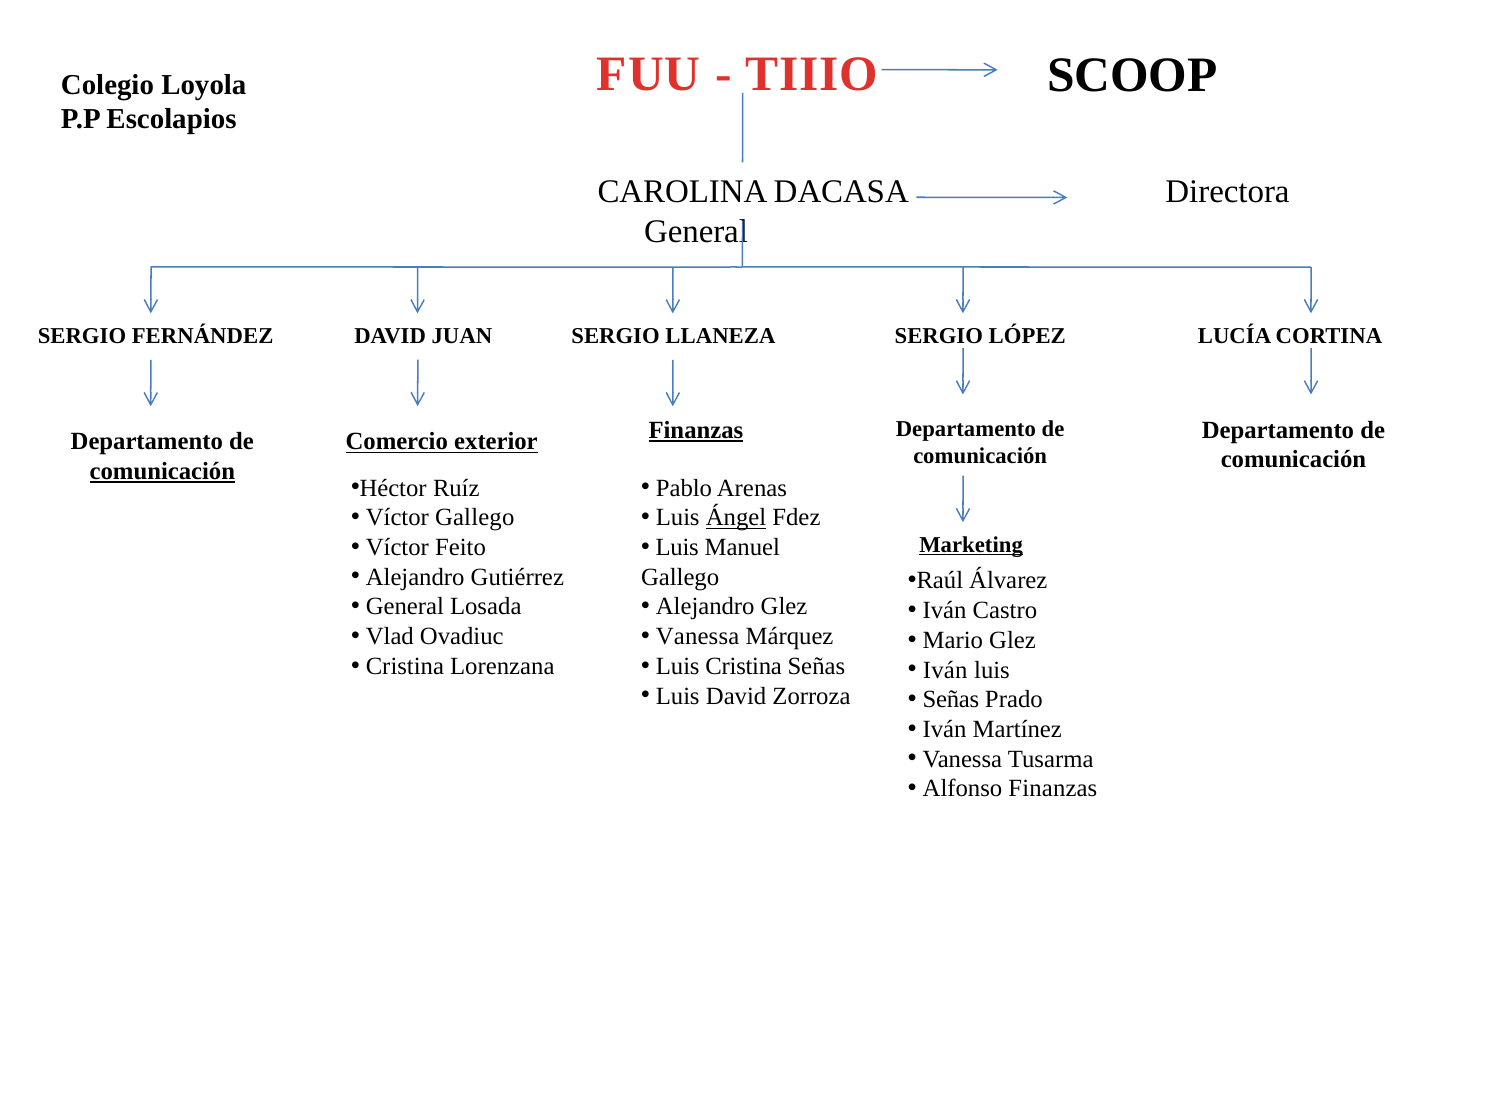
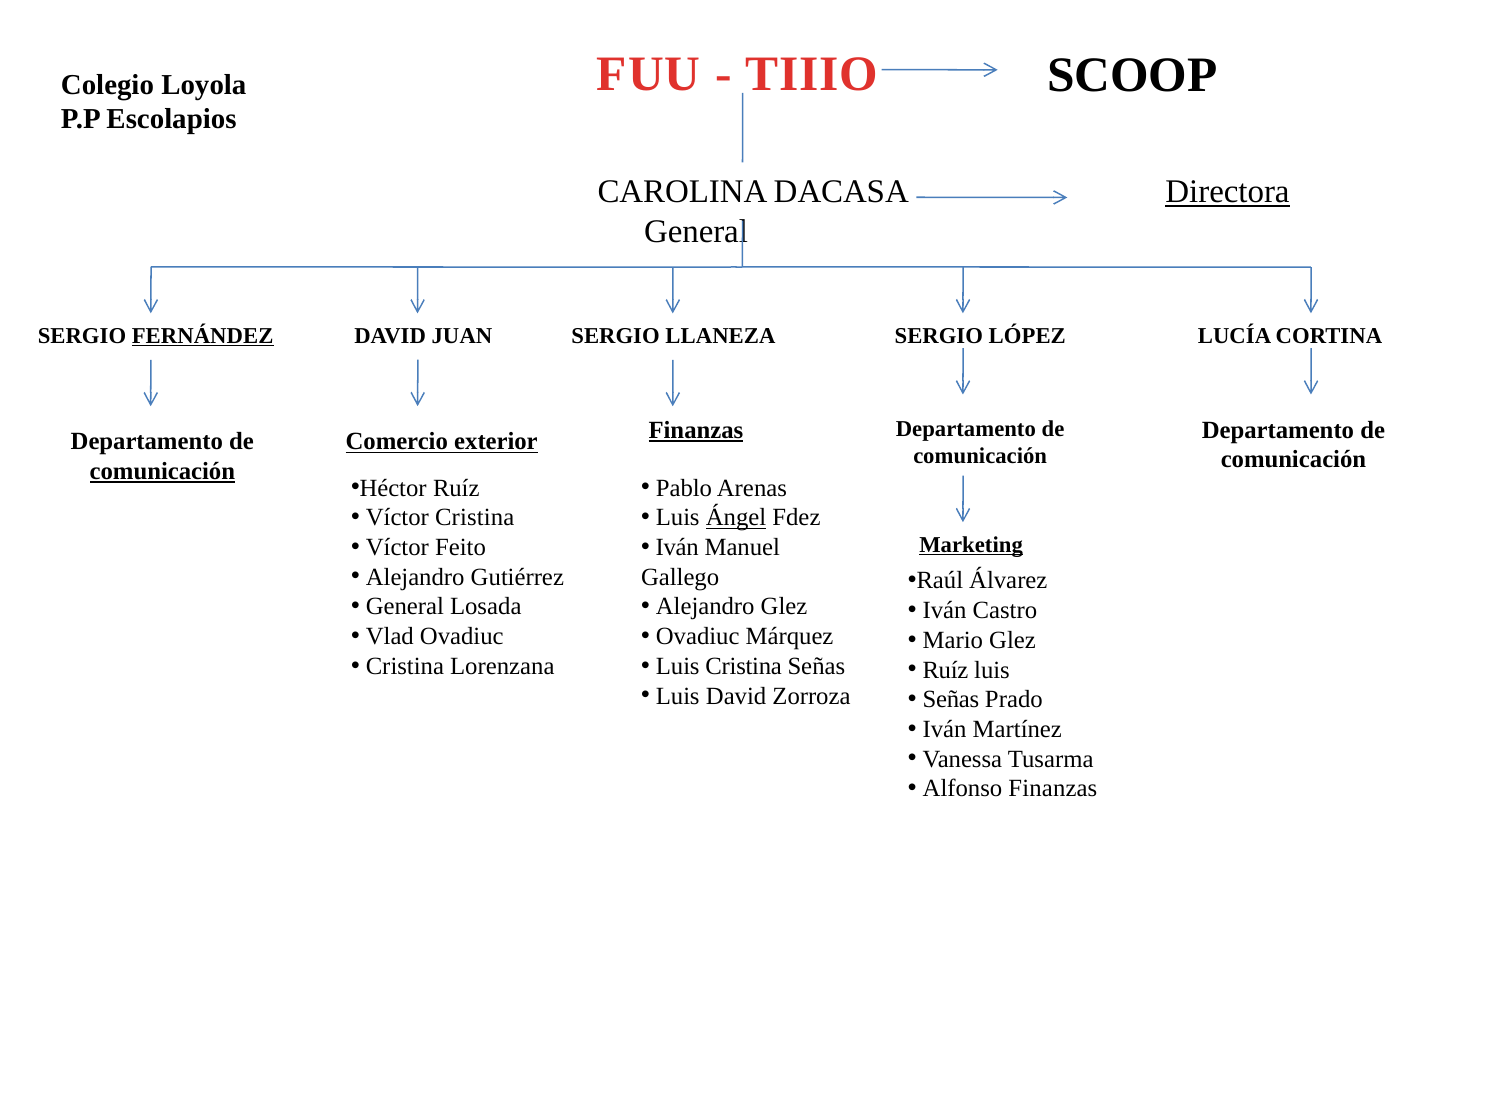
Directora underline: none -> present (1228, 192)
FERNÁNDEZ underline: none -> present (203, 336)
Víctor Gallego: Gallego -> Cristina (475, 518)
Luis: Luis -> Iván (677, 547)
Vanessa: Vanessa -> Ovadiuc (698, 636)
Iván: Iván -> Ruíz (945, 670)
